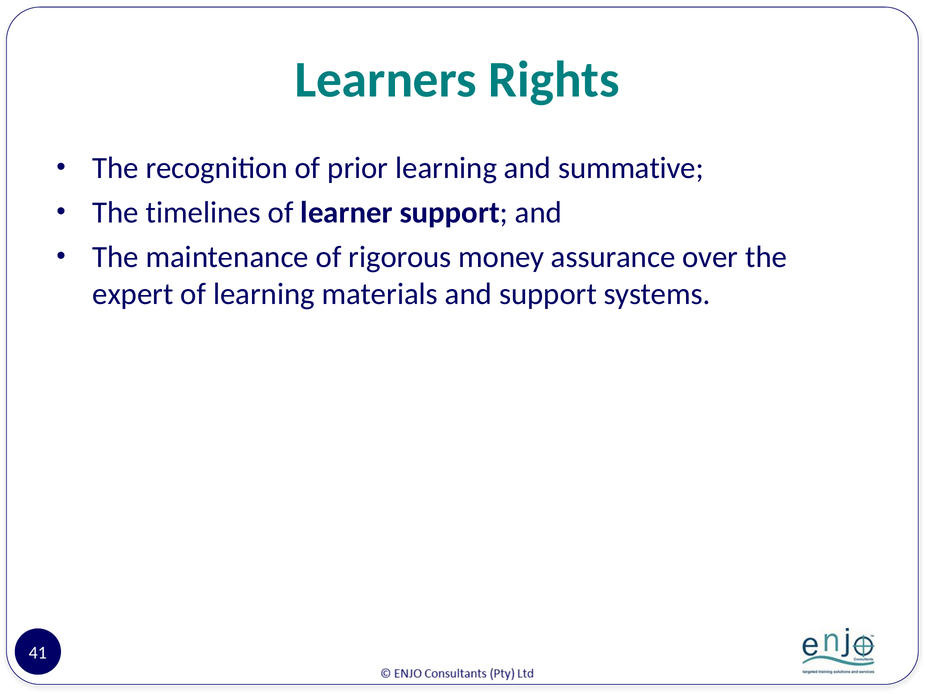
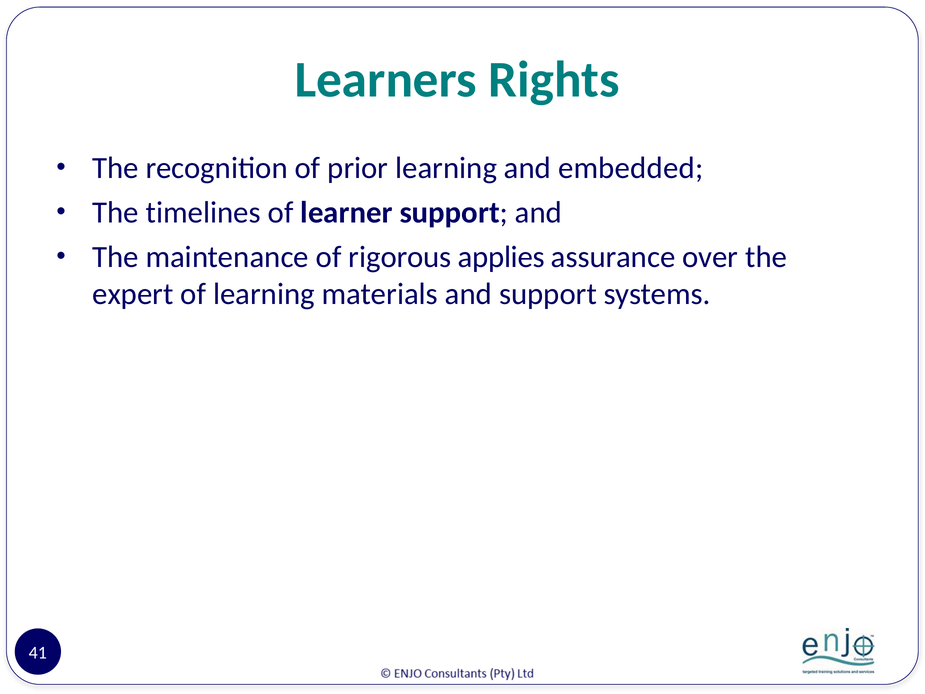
summative: summative -> embedded (631, 168)
money: money -> applies (501, 257)
